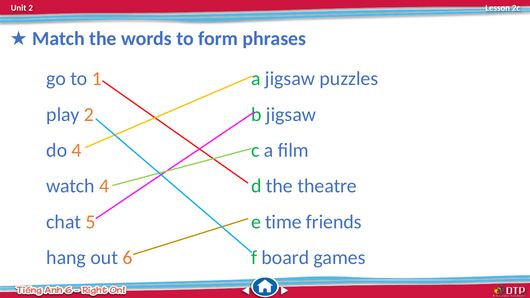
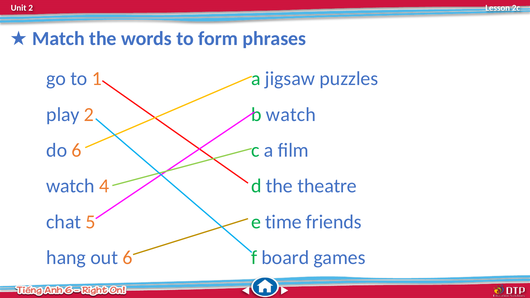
b jigsaw: jigsaw -> watch (291, 115)
do 4: 4 -> 6 (77, 150)
